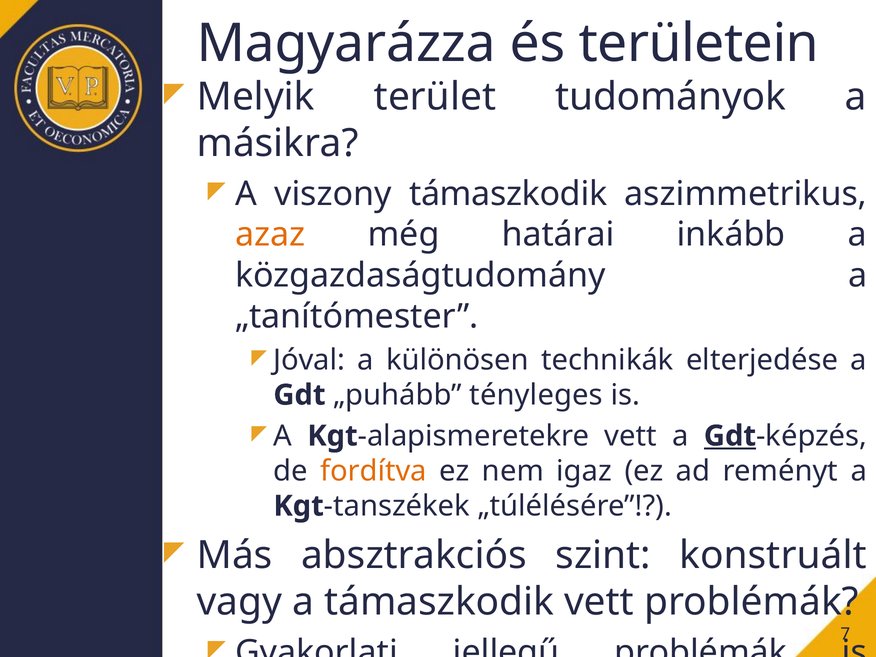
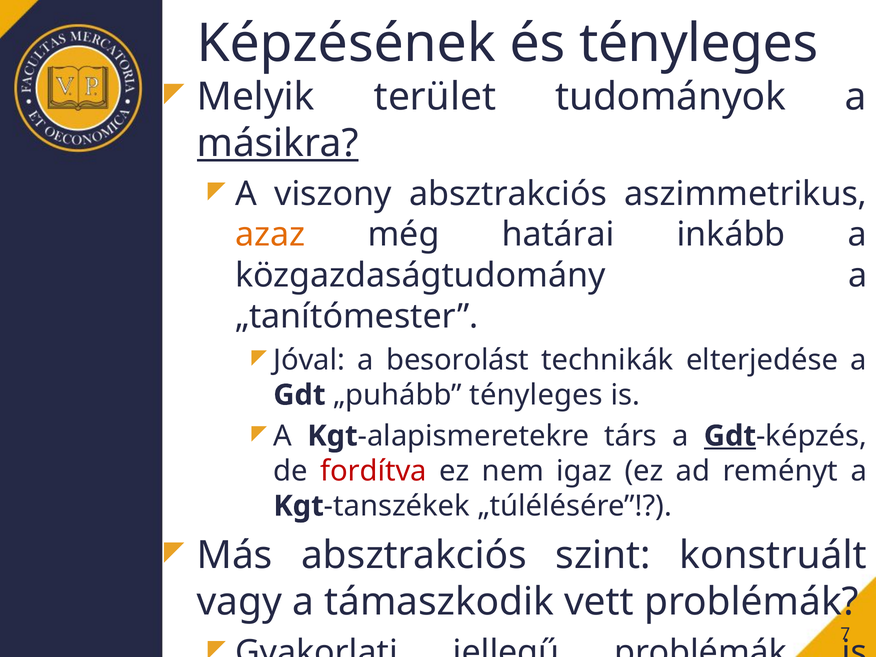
Magyarázza: Magyarázza -> Képzésének (346, 44)
és területein: területein -> tényleges (699, 44)
másikra underline: none -> present (278, 144)
viszony támaszkodik: támaszkodik -> absztrakciós (508, 194)
különösen: különösen -> besorolást (458, 360)
vett: vett -> társ (631, 436)
fordítva colour: orange -> red (374, 471)
